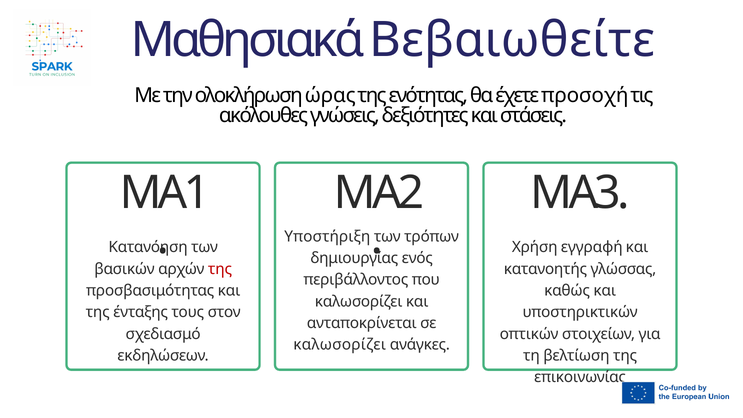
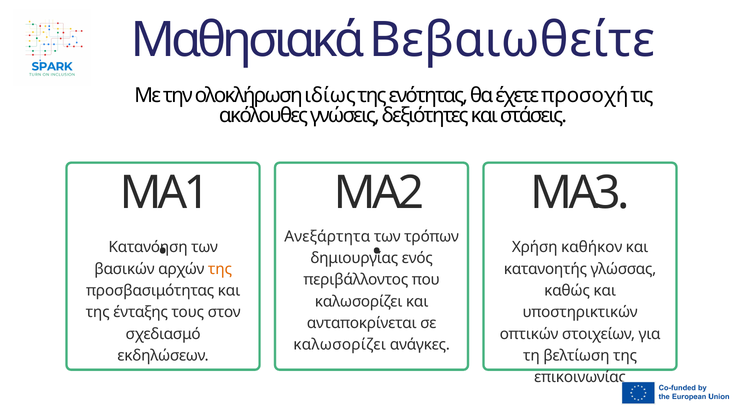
ώρας: ώρας -> ιδίως (330, 95)
Υποστήριξη: Υποστήριξη -> Ανεξάρτητα (327, 236)
εγγραφή: εγγραφή -> καθήκον (592, 247)
της colour: red -> orange (220, 269)
